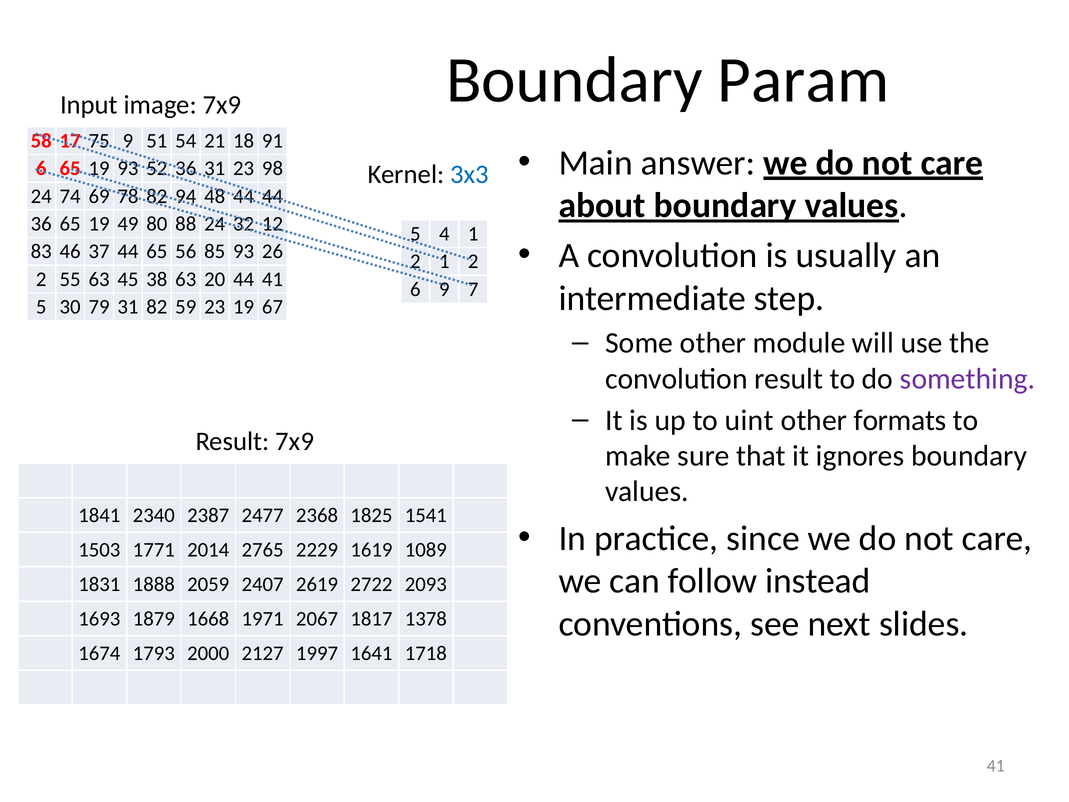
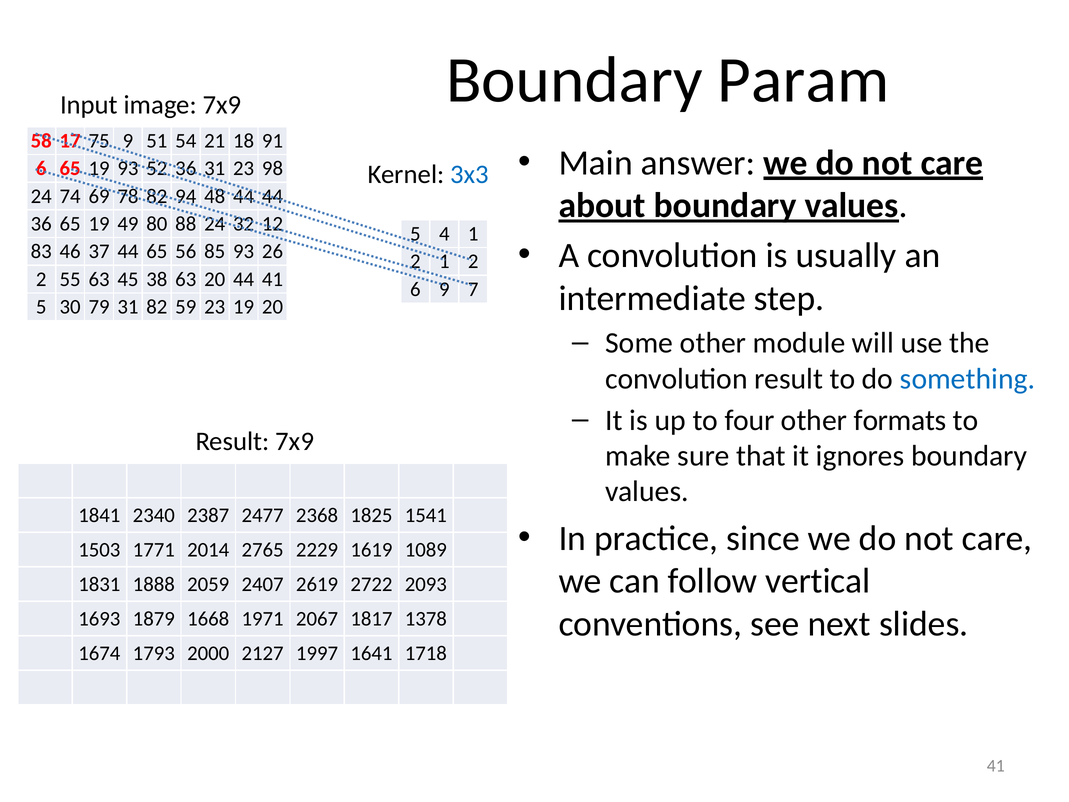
19 67: 67 -> 20 (273, 307)
something colour: purple -> blue (968, 379)
uint: uint -> four (749, 420)
instead: instead -> vertical (818, 581)
